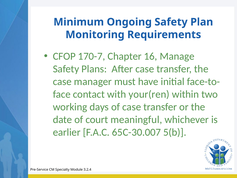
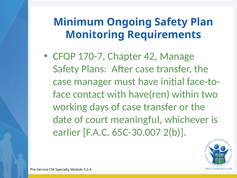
16: 16 -> 42 (151, 56)
your(ren: your(ren -> have(ren (149, 94)
5(b: 5(b -> 2(b (175, 132)
